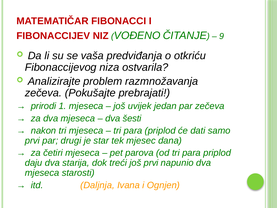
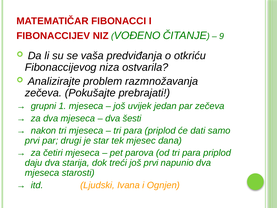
prirodi: prirodi -> grupni (44, 106)
Daljnja: Daljnja -> Ljudski (97, 185)
